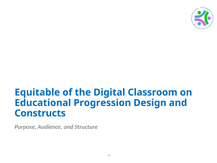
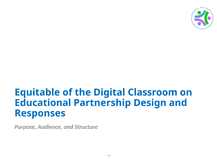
Progression: Progression -> Partnership (102, 103)
Constructs: Constructs -> Responses (40, 113)
